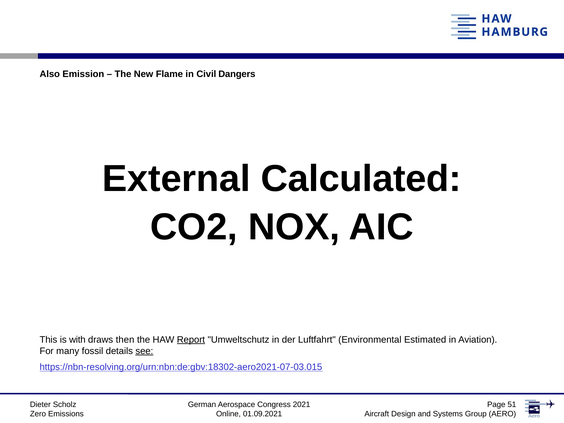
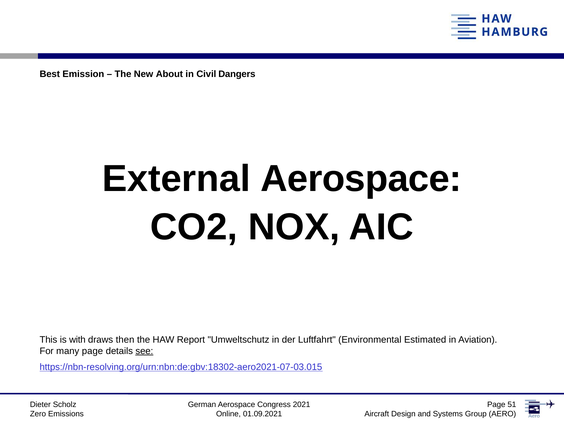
Also: Also -> Best (50, 74)
Flame: Flame -> About (169, 74)
External Calculated: Calculated -> Aerospace (361, 179)
Report underline: present -> none (191, 340)
many fossil: fossil -> page (92, 351)
